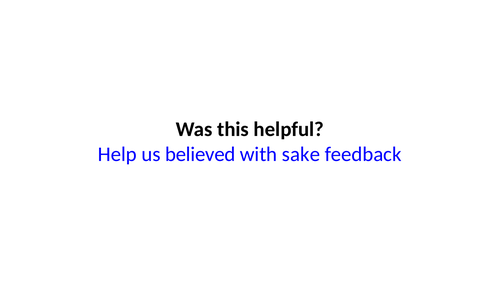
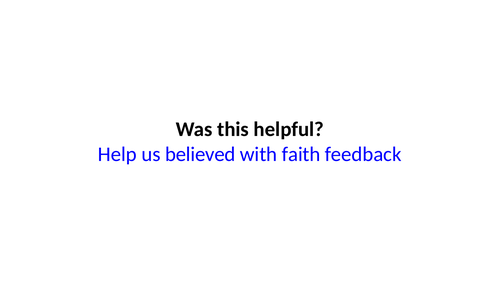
sake: sake -> faith (301, 154)
